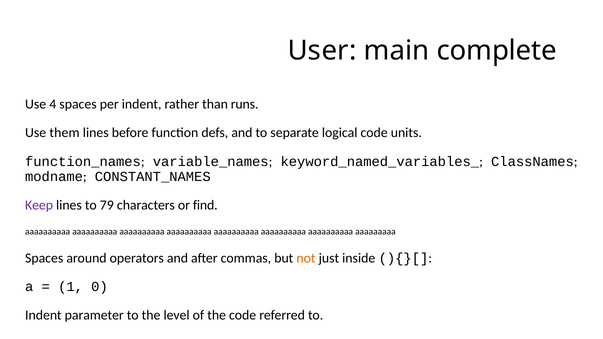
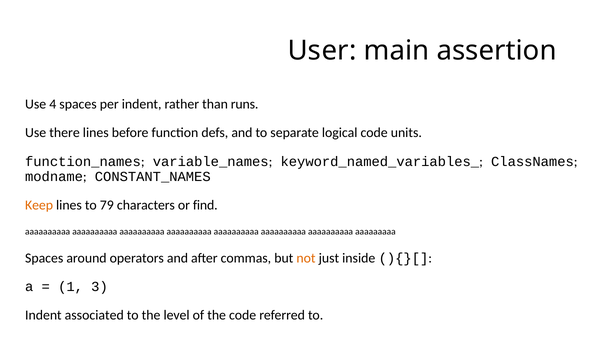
complete: complete -> assertion (497, 51)
them: them -> there (65, 133)
Keep colour: purple -> orange (39, 205)
0: 0 -> 3 (100, 287)
parameter: parameter -> associated (94, 316)
